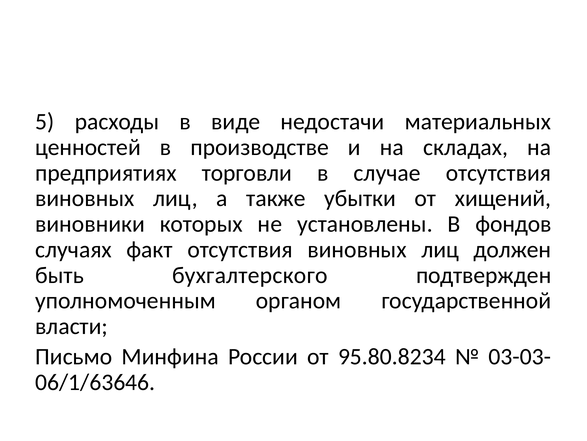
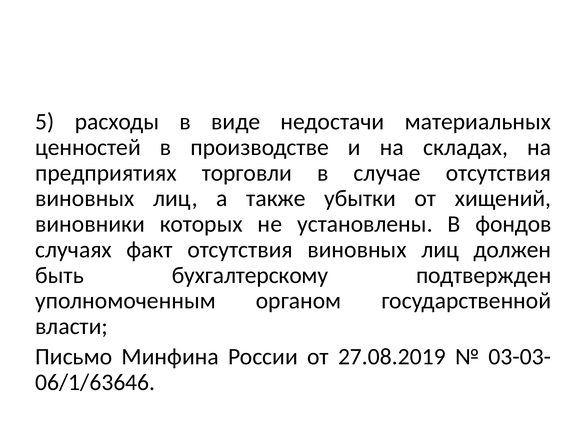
бухгалтерского: бухгалтерского -> бухгалтерскому (250, 275)
95.80.8234: 95.80.8234 -> 27.08.2019 (392, 356)
